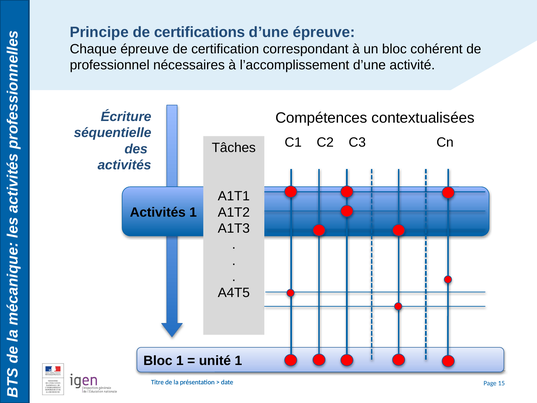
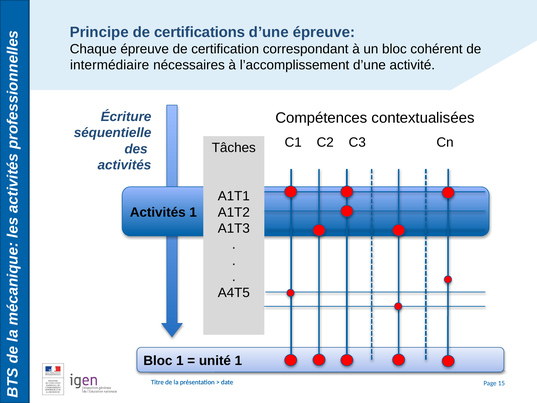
professionnel: professionnel -> intermédiaire (110, 65)
